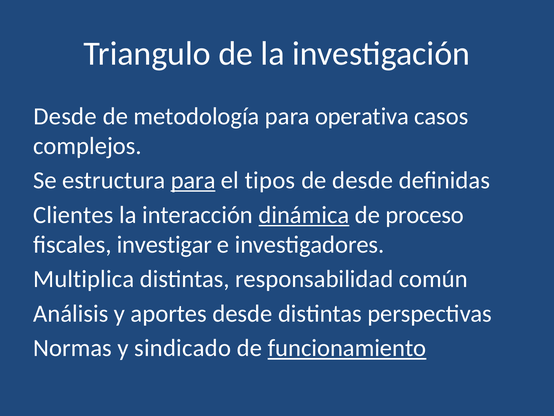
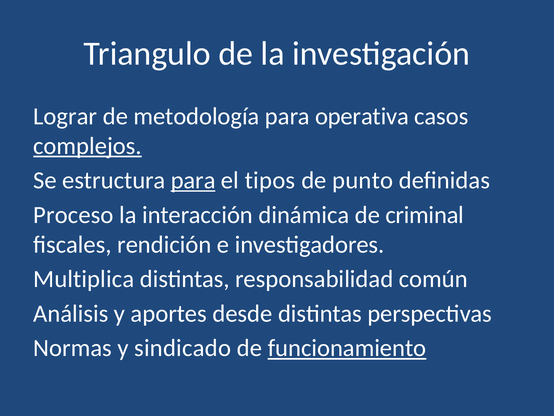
Desde: Desde -> Lograr (65, 116)
complejos underline: none -> present (87, 146)
de desde: desde -> punto (363, 180)
Clientes: Clientes -> Proceso (73, 215)
dinámica underline: present -> none (304, 215)
proceso: proceso -> criminal (425, 215)
investigar: investigar -> rendición (164, 244)
